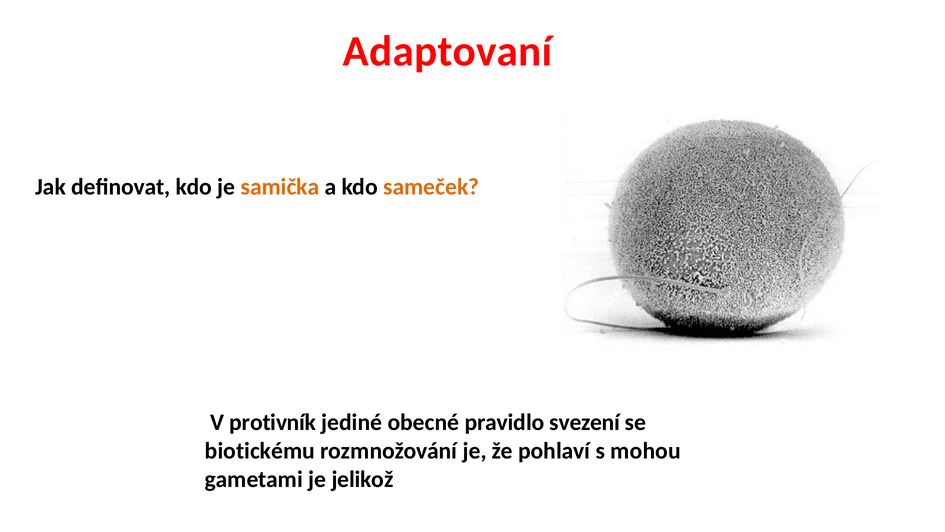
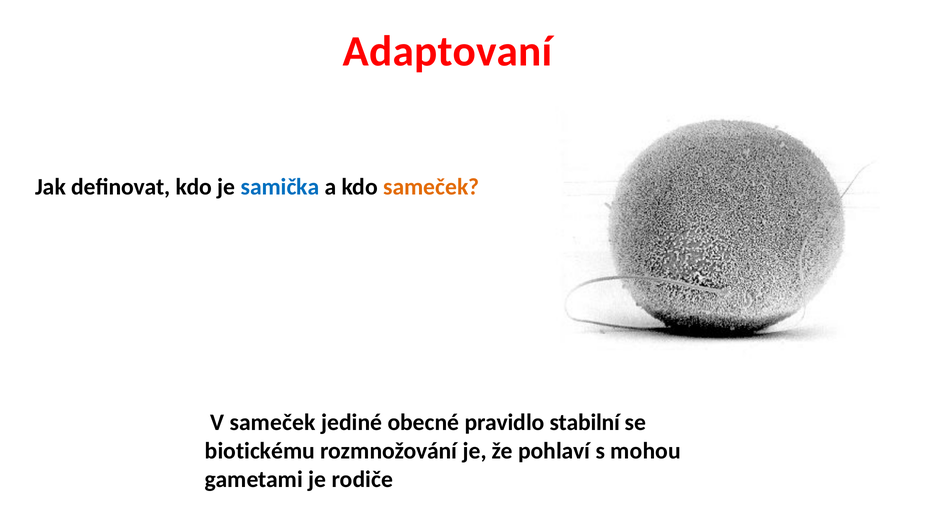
samička colour: orange -> blue (280, 187)
V protivník: protivník -> sameček (273, 422)
svezení: svezení -> stabilní (585, 422)
jelikož: jelikož -> rodiče (362, 479)
